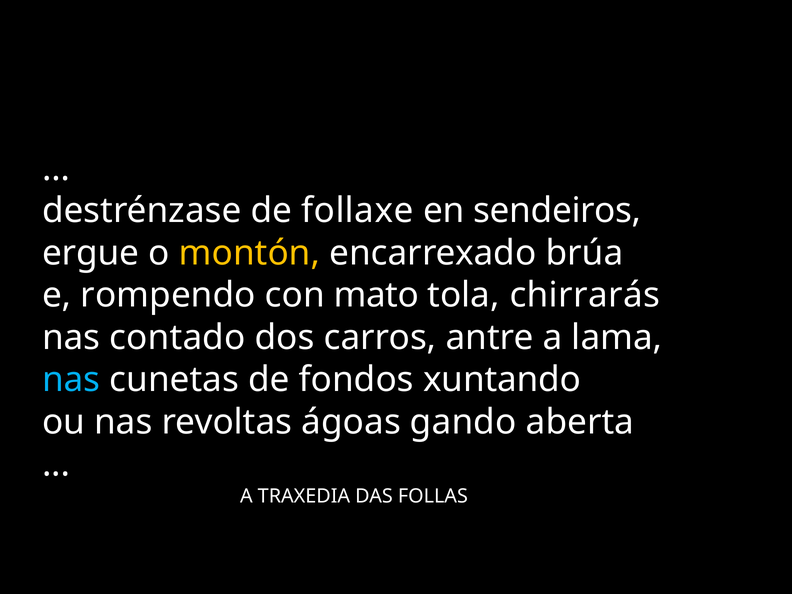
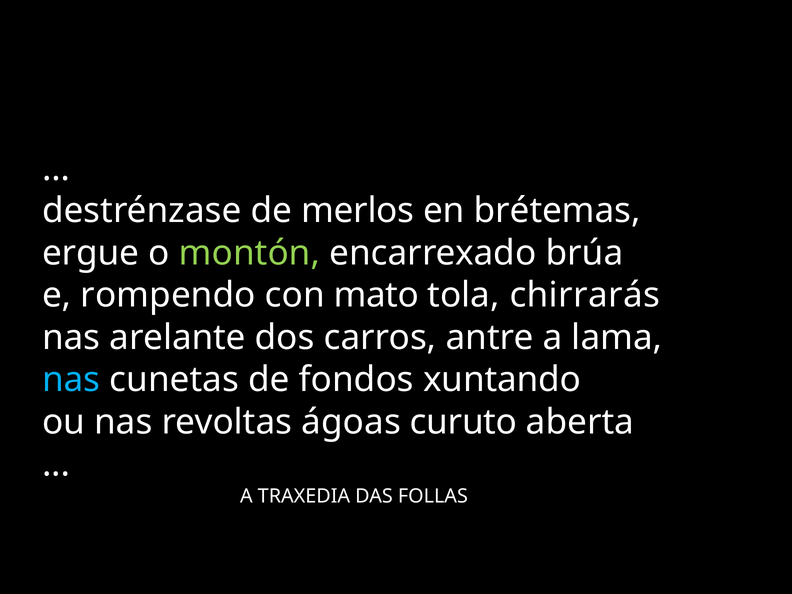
follaxe: follaxe -> merlos (358, 211)
sendeiros: sendeiros -> brétemas (557, 211)
montón colour: yellow -> light green (250, 253)
contado: contado -> arelante (178, 338)
gando: gando -> curuto (463, 422)
